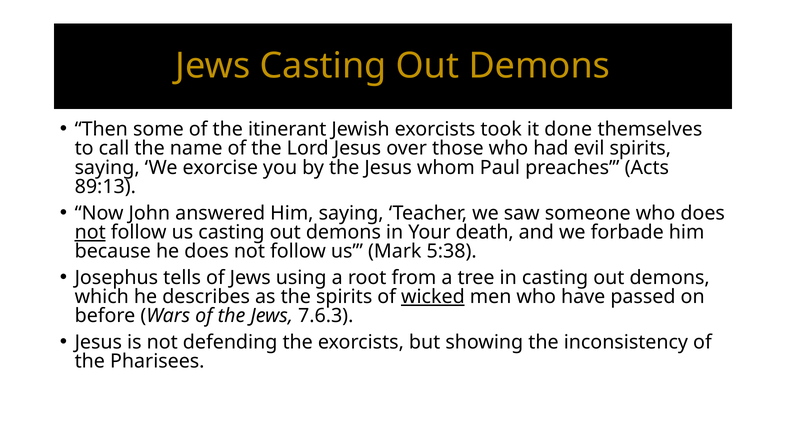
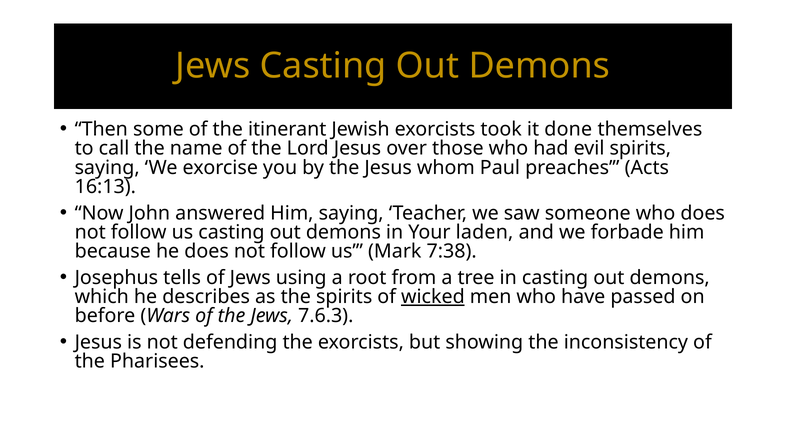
89:13: 89:13 -> 16:13 (105, 187)
not underline: present -> none (90, 232)
death: death -> laden (485, 232)
5:38: 5:38 -> 7:38 (452, 251)
